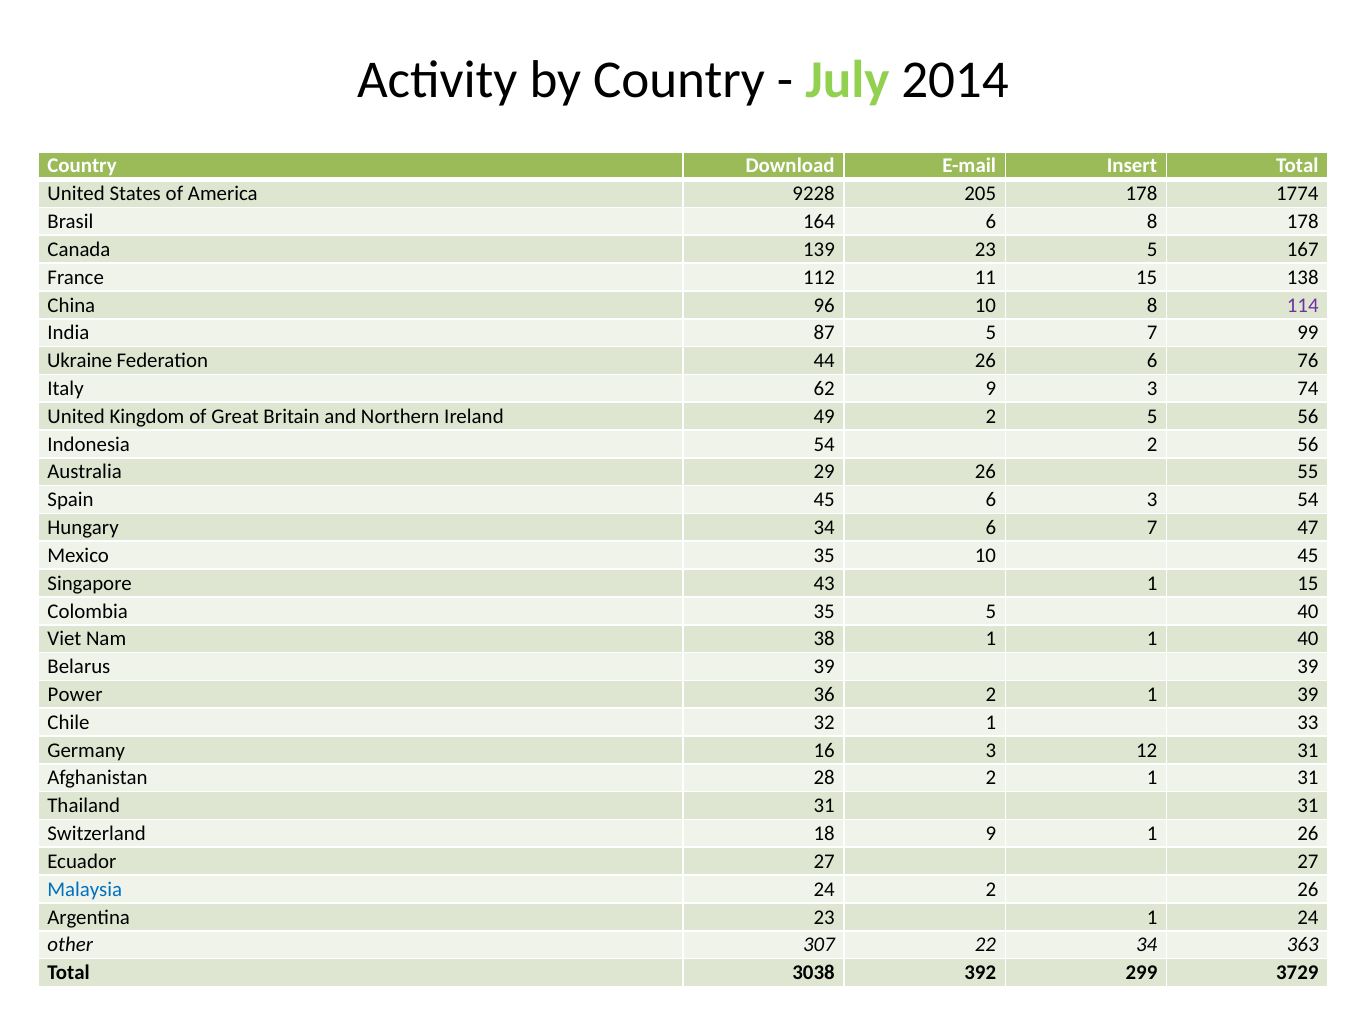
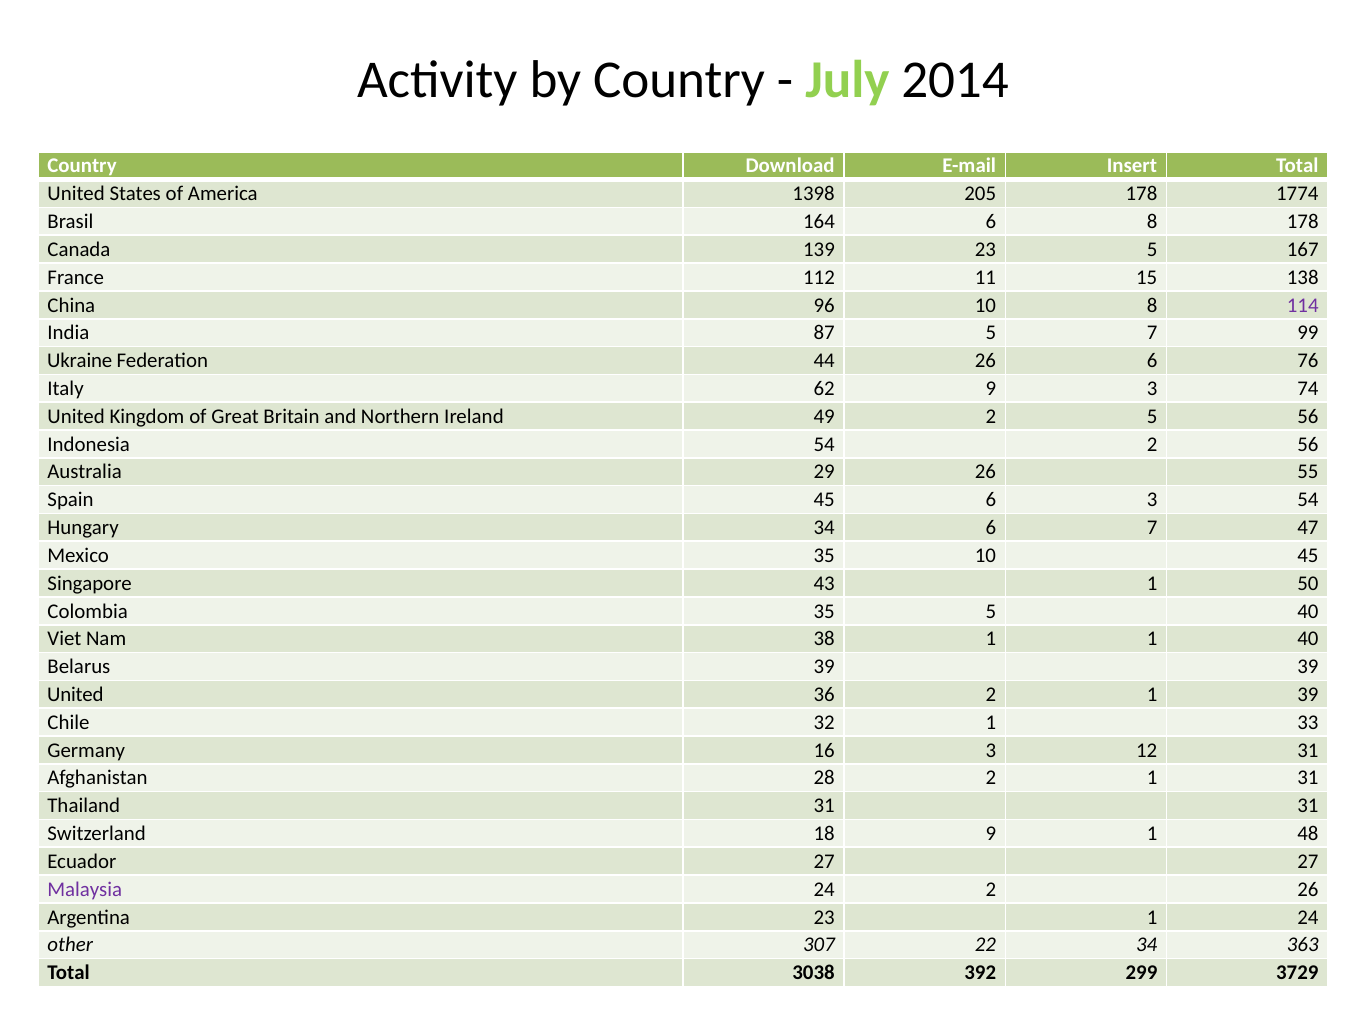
9228: 9228 -> 1398 (814, 194)
1 15: 15 -> 50 (1308, 583)
Power: Power -> United (75, 694)
1 26: 26 -> 48 (1308, 833)
Malaysia colour: blue -> purple (85, 889)
